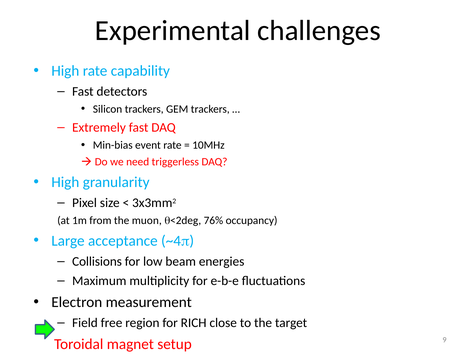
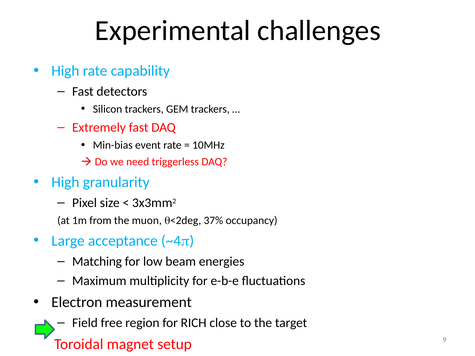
76%: 76% -> 37% (213, 221)
Collisions: Collisions -> Matching (97, 262)
